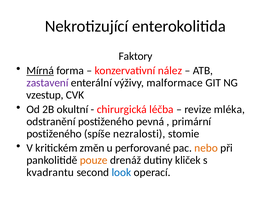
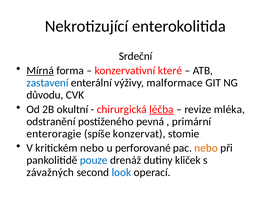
Faktory: Faktory -> Srdeční (136, 56)
nález: nález -> které (170, 71)
zastavení colour: purple -> blue (47, 83)
vzestup: vzestup -> důvodu (45, 95)
léčba underline: none -> present (161, 109)
postiženého: postiženého -> enteroragie (54, 134)
nezralosti: nezralosti -> konzervat (139, 134)
kritickém změn: změn -> nebo (92, 148)
pouze colour: orange -> blue (94, 160)
kvadrantu: kvadrantu -> závažných (50, 173)
